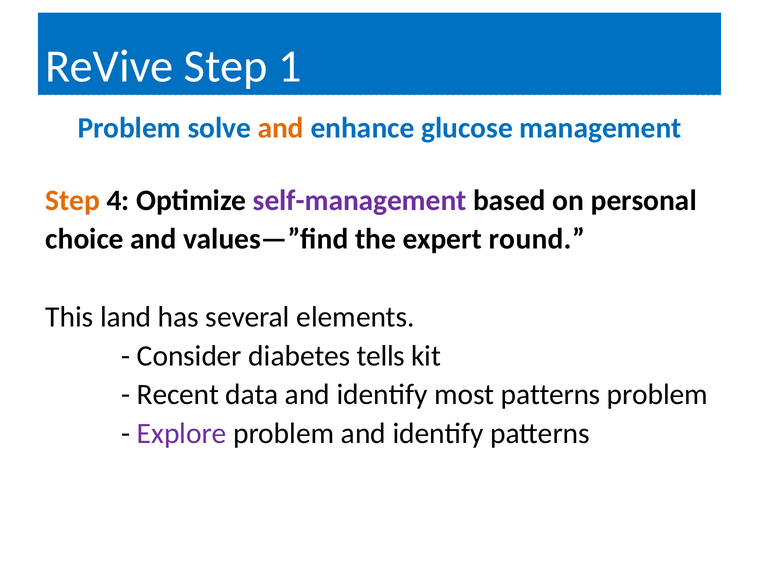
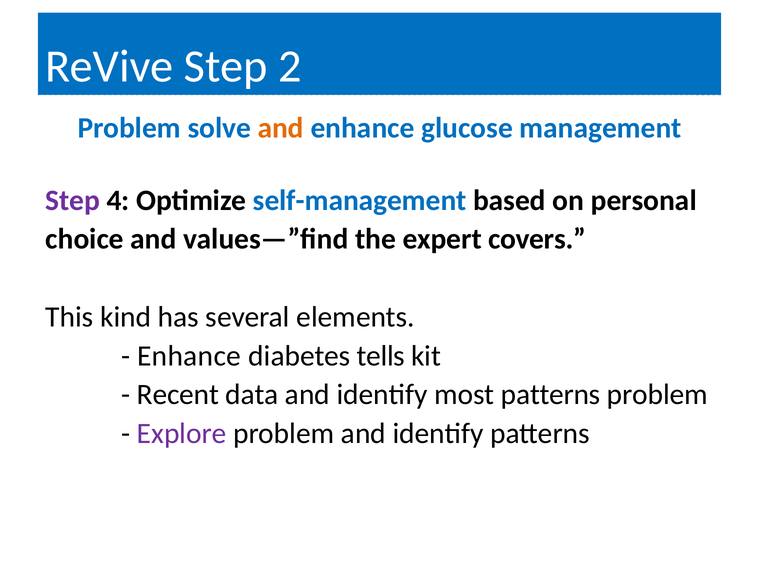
1: 1 -> 2 (290, 67)
Step colour: orange -> purple (73, 200)
self-management colour: purple -> blue (360, 200)
round: round -> covers (537, 239)
land: land -> kind (126, 317)
Consider: Consider -> Enhance (189, 356)
